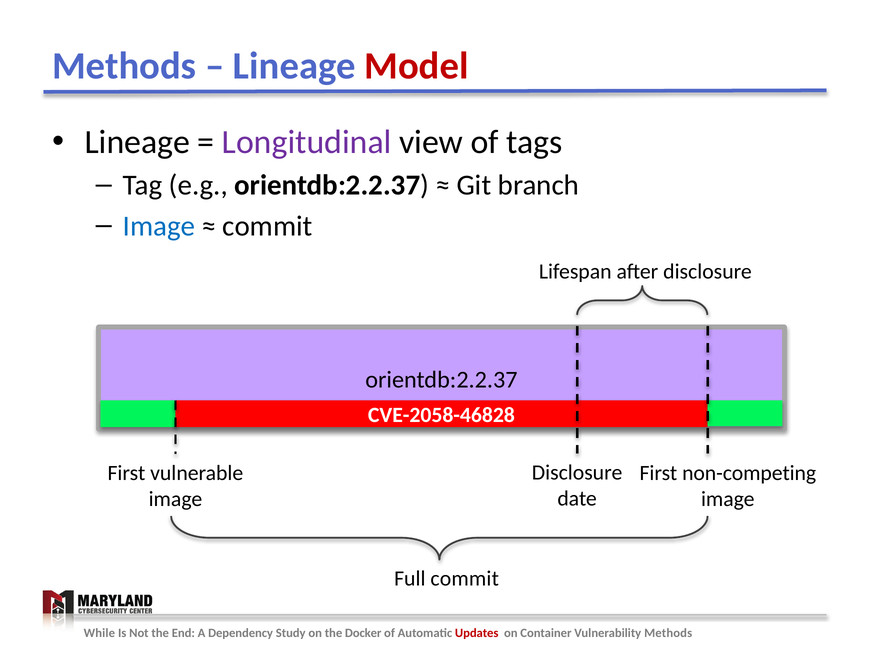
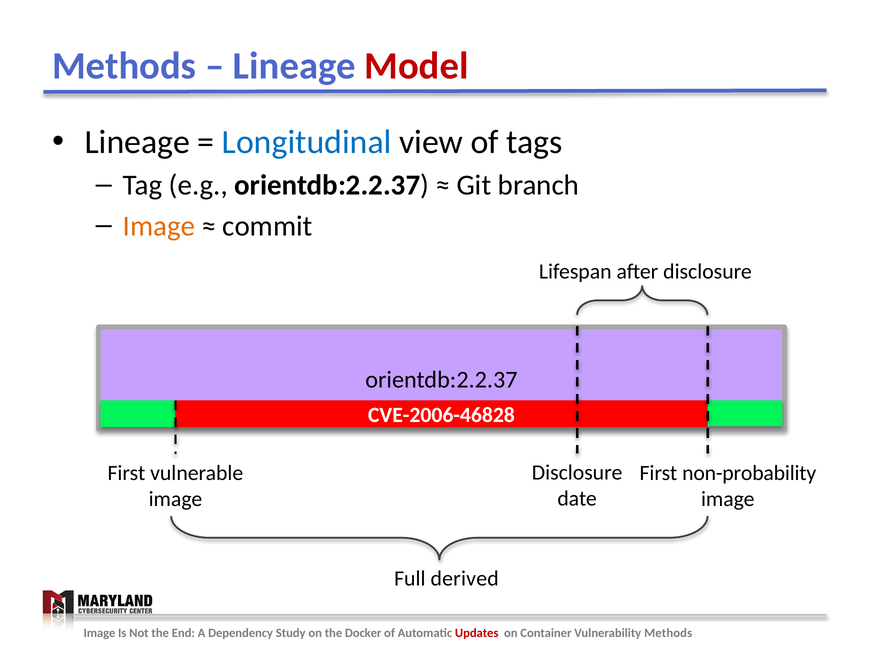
Longitudinal colour: purple -> blue (307, 142)
Image colour: blue -> orange (159, 226)
CVE-2058-46828: CVE-2058-46828 -> CVE-2006-46828 (441, 416)
non-competing: non-competing -> non-probability (749, 473)
Full commit: commit -> derived (465, 579)
While: While -> Image (99, 634)
